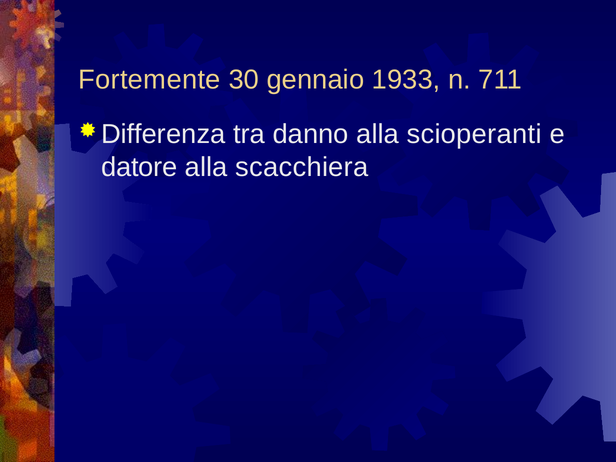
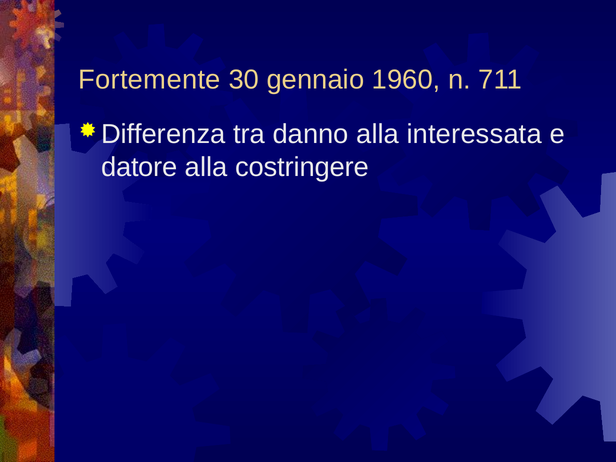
1933: 1933 -> 1960 (406, 80)
scioperanti: scioperanti -> interessata (474, 134)
scacchiera: scacchiera -> costringere (302, 167)
